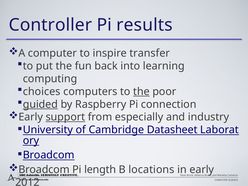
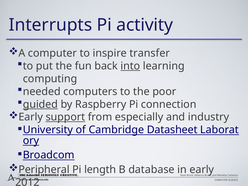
Controller: Controller -> Interrupts (50, 25)
results: results -> activity (145, 25)
into underline: none -> present (130, 66)
choices: choices -> needed (42, 91)
the underline: present -> none (141, 91)
Broadcom: Broadcom -> Peripheral (44, 170)
locations: locations -> database (151, 170)
